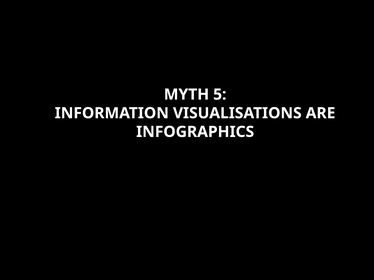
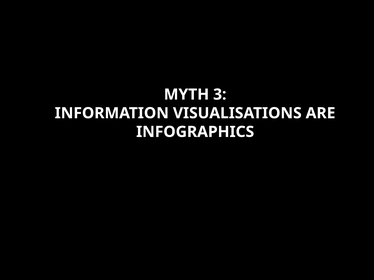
5: 5 -> 3 (220, 95)
